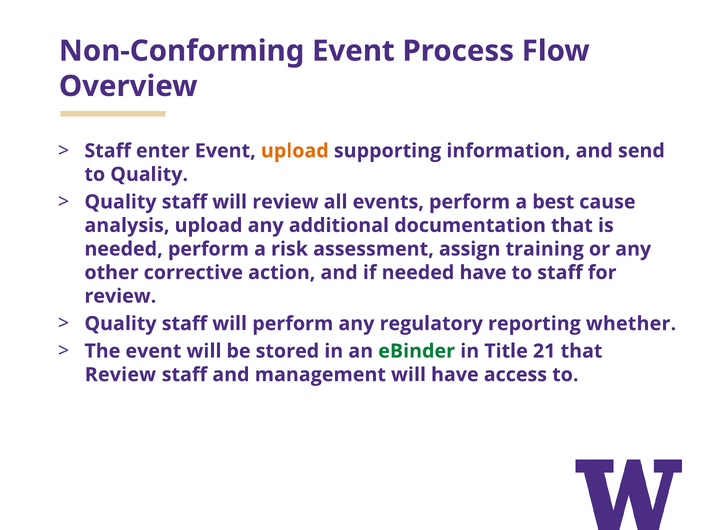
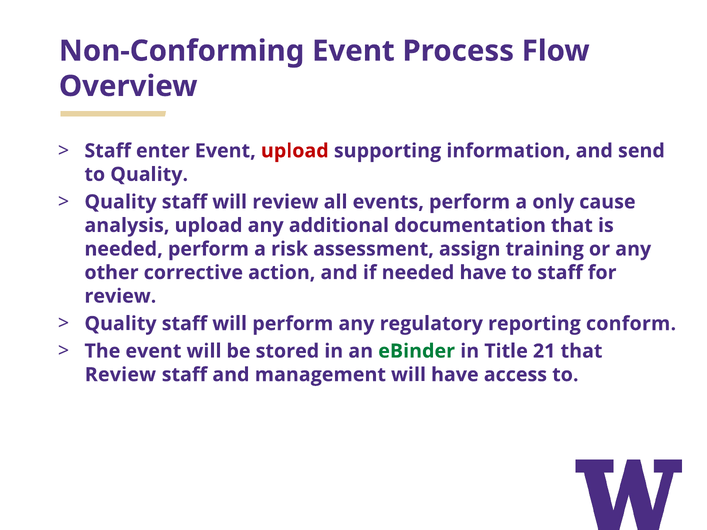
upload colour: orange -> red (295, 151)
best: best -> only (553, 202)
whether: whether -> conform (631, 324)
